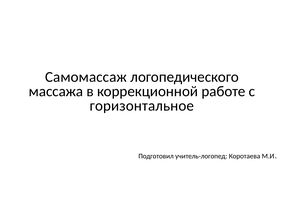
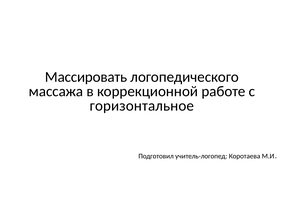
Самомассаж: Самомассаж -> Массировать (86, 77)
